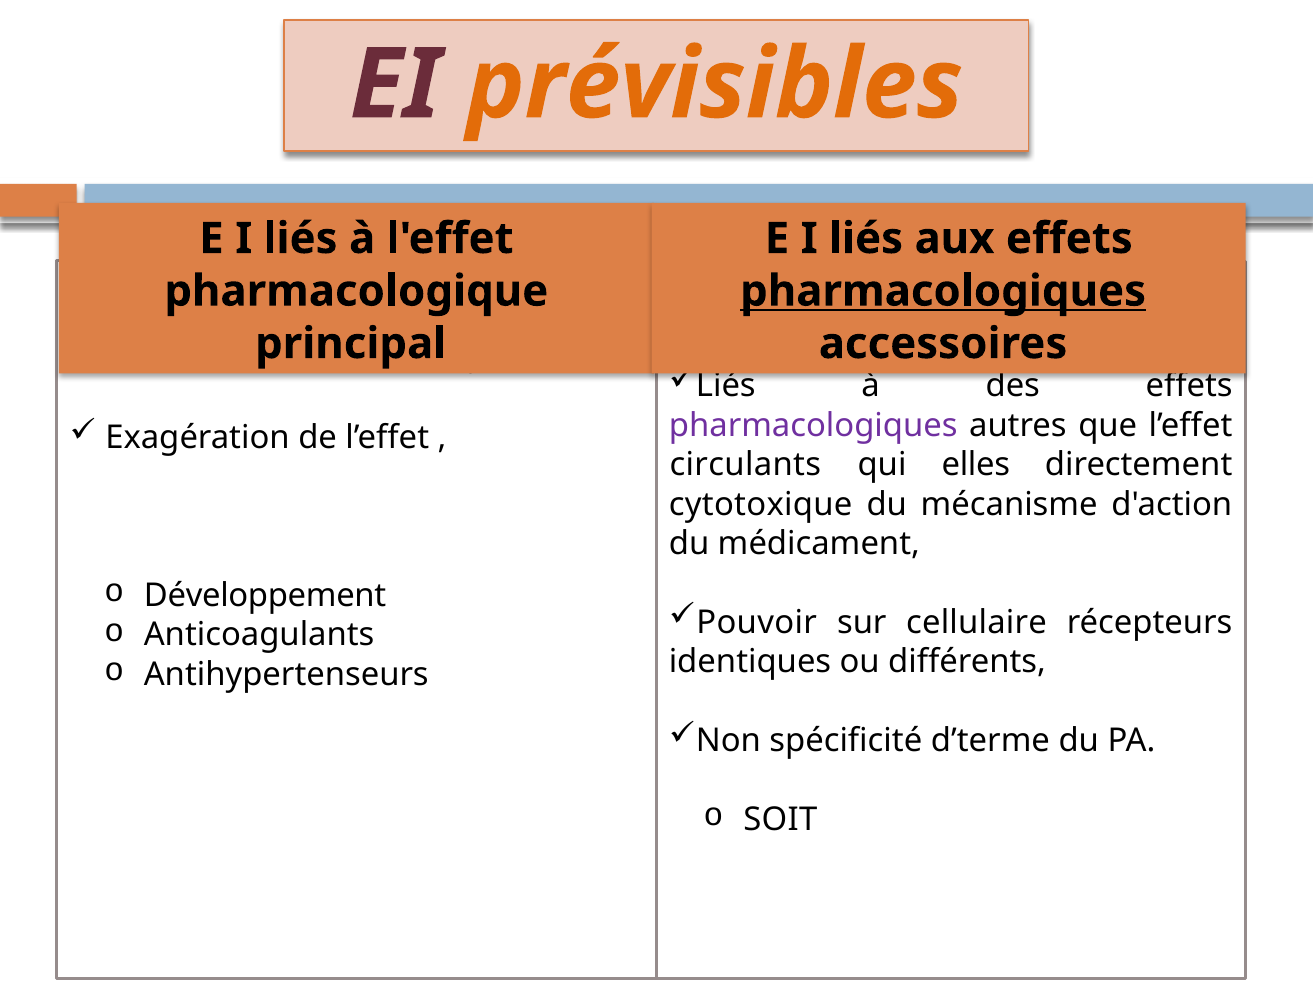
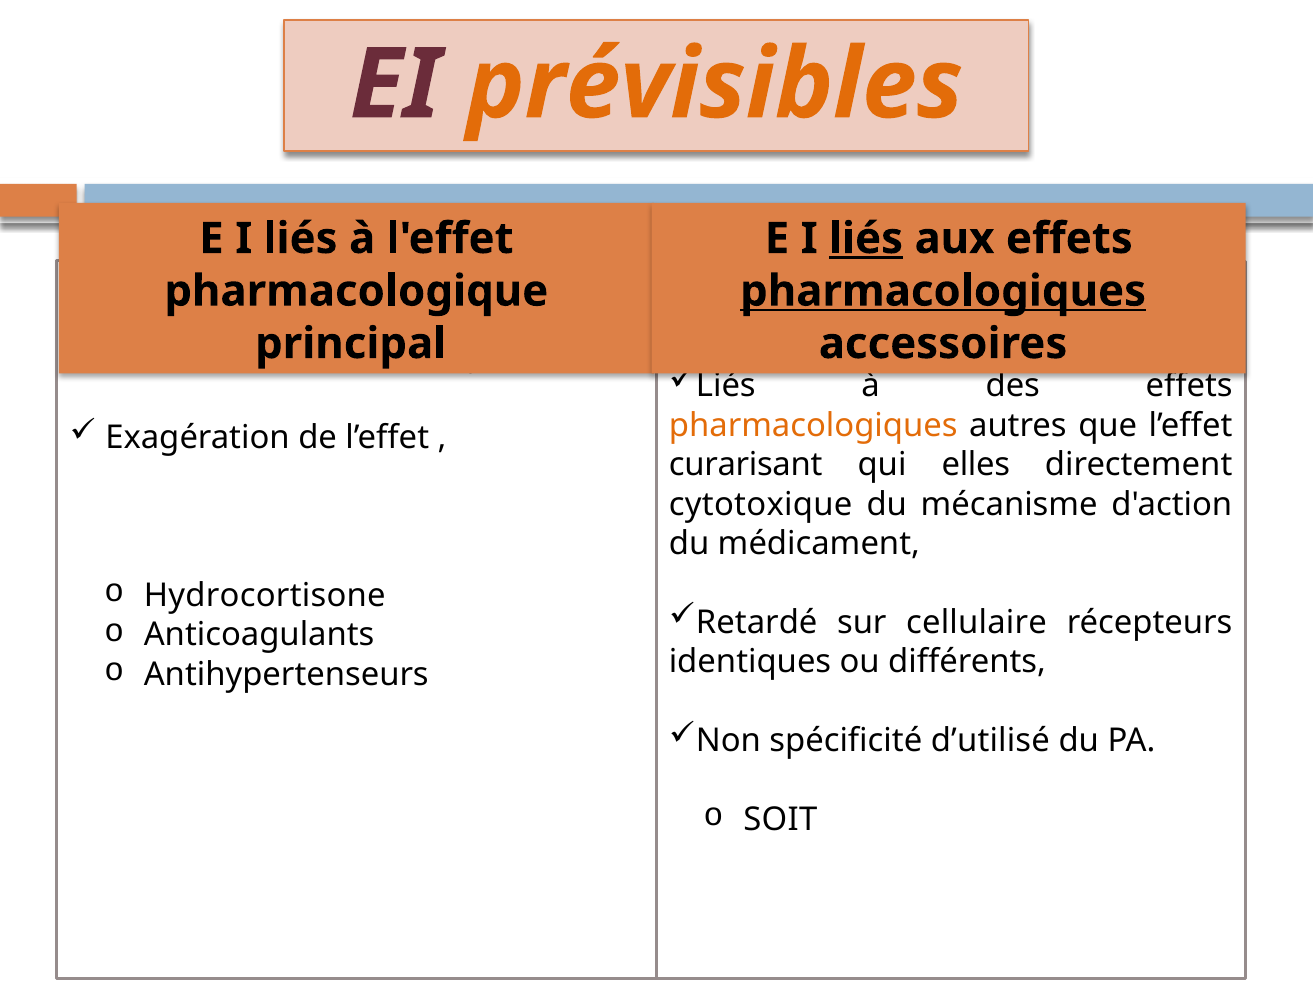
liés underline: none -> present (866, 239)
pharmacologiques colour: purple -> orange (813, 425)
circulants: circulants -> curarisant (746, 465)
Développement: Développement -> Hydrocortisone (265, 595)
Pouvoir: Pouvoir -> Retardé (757, 622)
d’terme: d’terme -> d’utilisé (990, 740)
